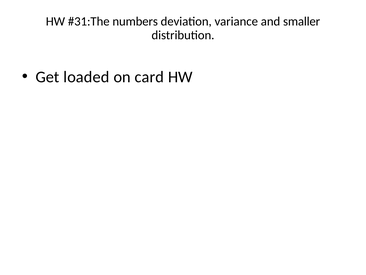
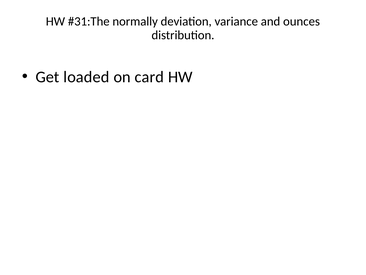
numbers: numbers -> normally (135, 21)
smaller: smaller -> ounces (302, 21)
